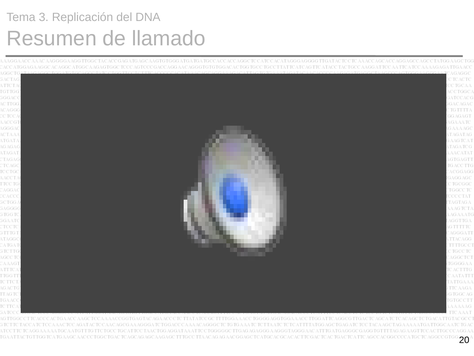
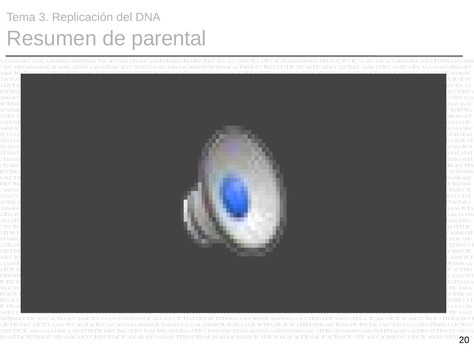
llamado: llamado -> parental (169, 38)
